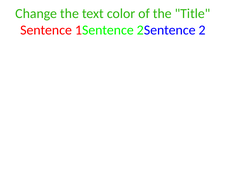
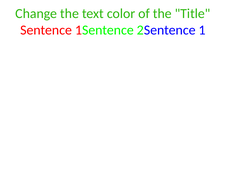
2: 2 -> 1 (202, 30)
